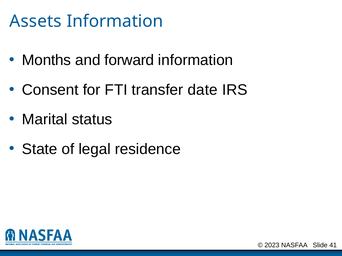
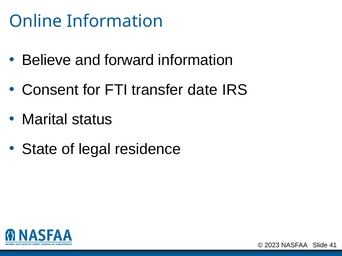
Assets: Assets -> Online (36, 21)
Months: Months -> Believe (47, 60)
